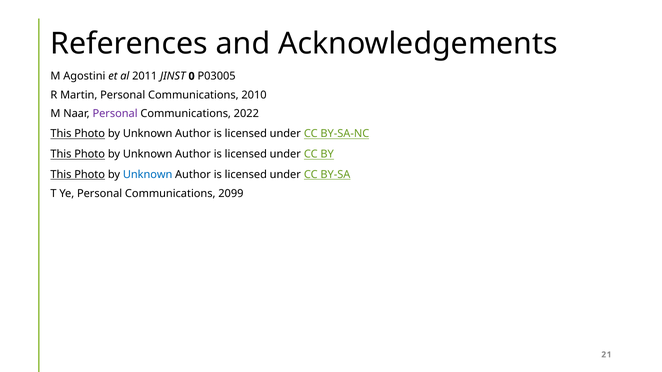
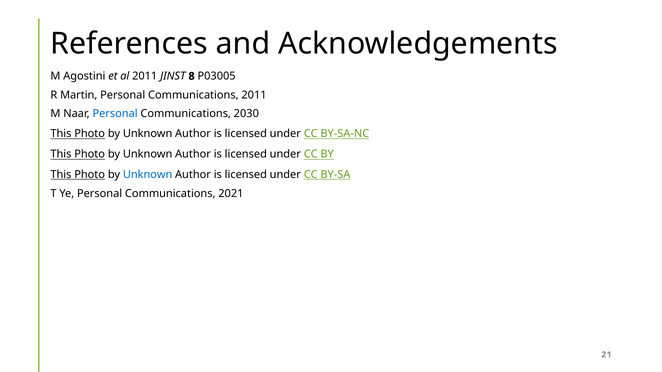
0: 0 -> 8 (192, 76)
Communications 2010: 2010 -> 2011 (254, 95)
Personal colour: purple -> blue (115, 114)
2022: 2022 -> 2030 (246, 114)
2099: 2099 -> 2021 (231, 194)
